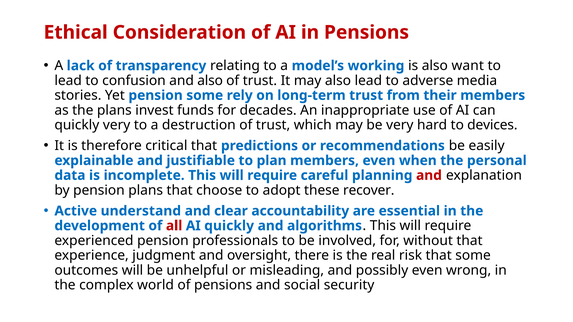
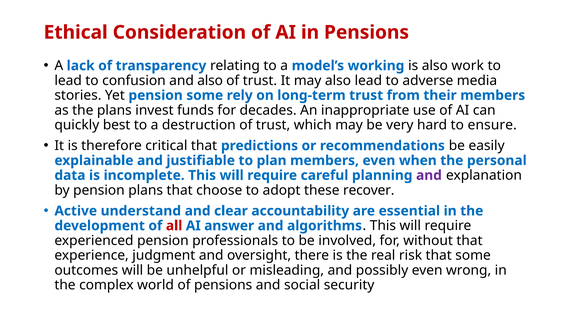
want: want -> work (468, 66)
quickly very: very -> best (117, 125)
devices: devices -> ensure (492, 125)
and colour: red -> purple (429, 176)
AI quickly: quickly -> answer (229, 226)
